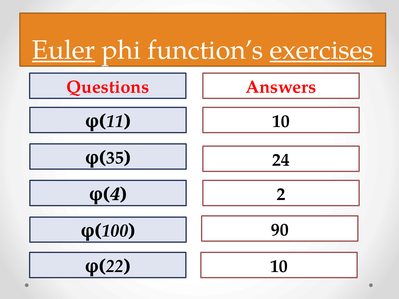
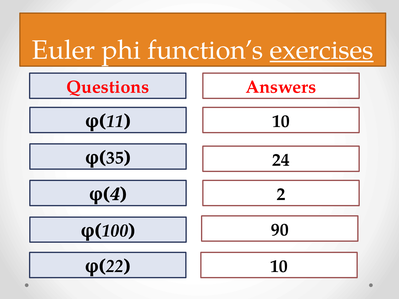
Euler underline: present -> none (64, 50)
